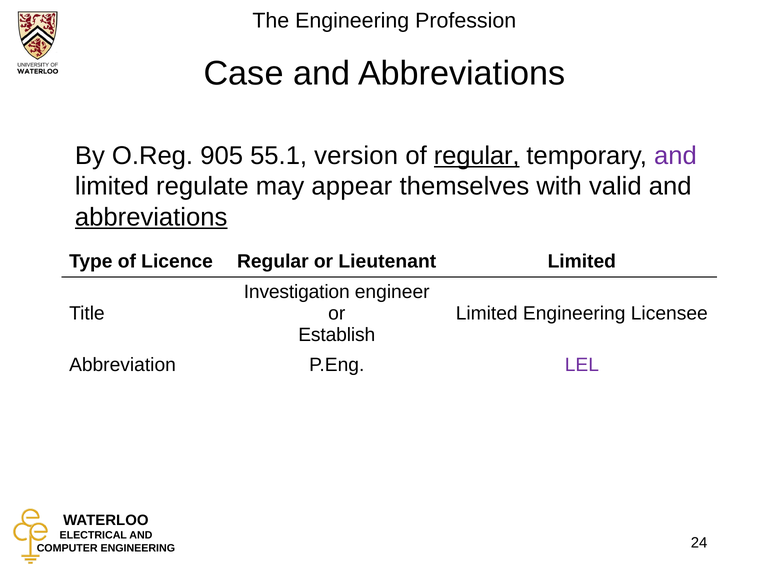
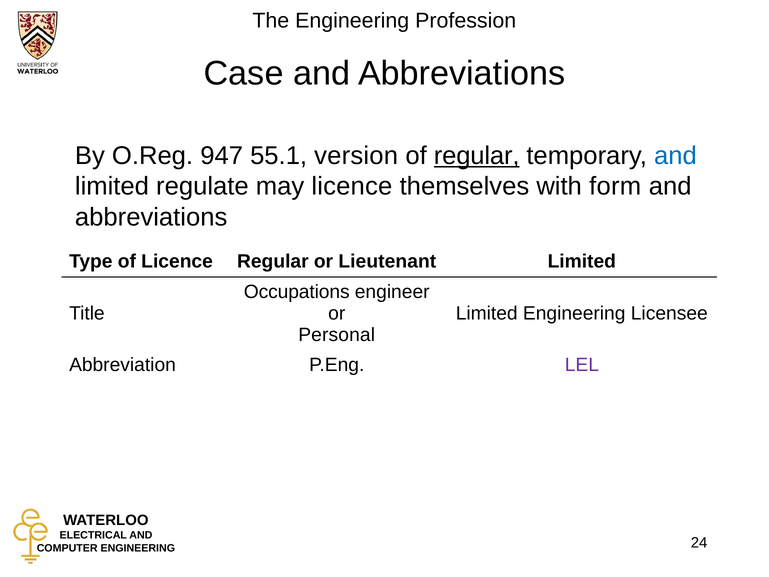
905: 905 -> 947 (222, 156)
and colour: purple -> blue (675, 156)
may appear: appear -> licence (352, 186)
valid: valid -> form (615, 186)
abbreviations underline: present -> none (151, 217)
Investigation: Investigation -> Occupations (297, 292)
Establish: Establish -> Personal (337, 335)
